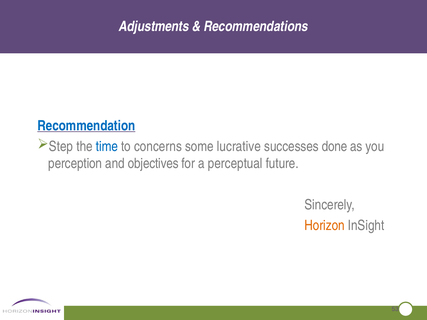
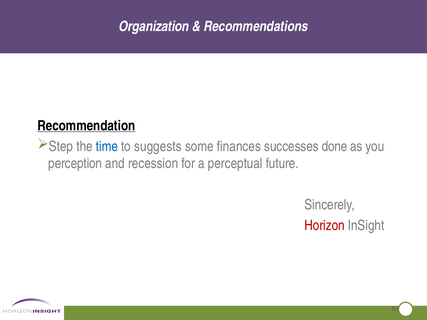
Adjustments: Adjustments -> Organization (154, 26)
Recommendation colour: blue -> black (86, 126)
concerns: concerns -> suggests (158, 147)
lucrative: lucrative -> finances (239, 147)
objectives: objectives -> recession (153, 164)
Horizon colour: orange -> red (325, 226)
